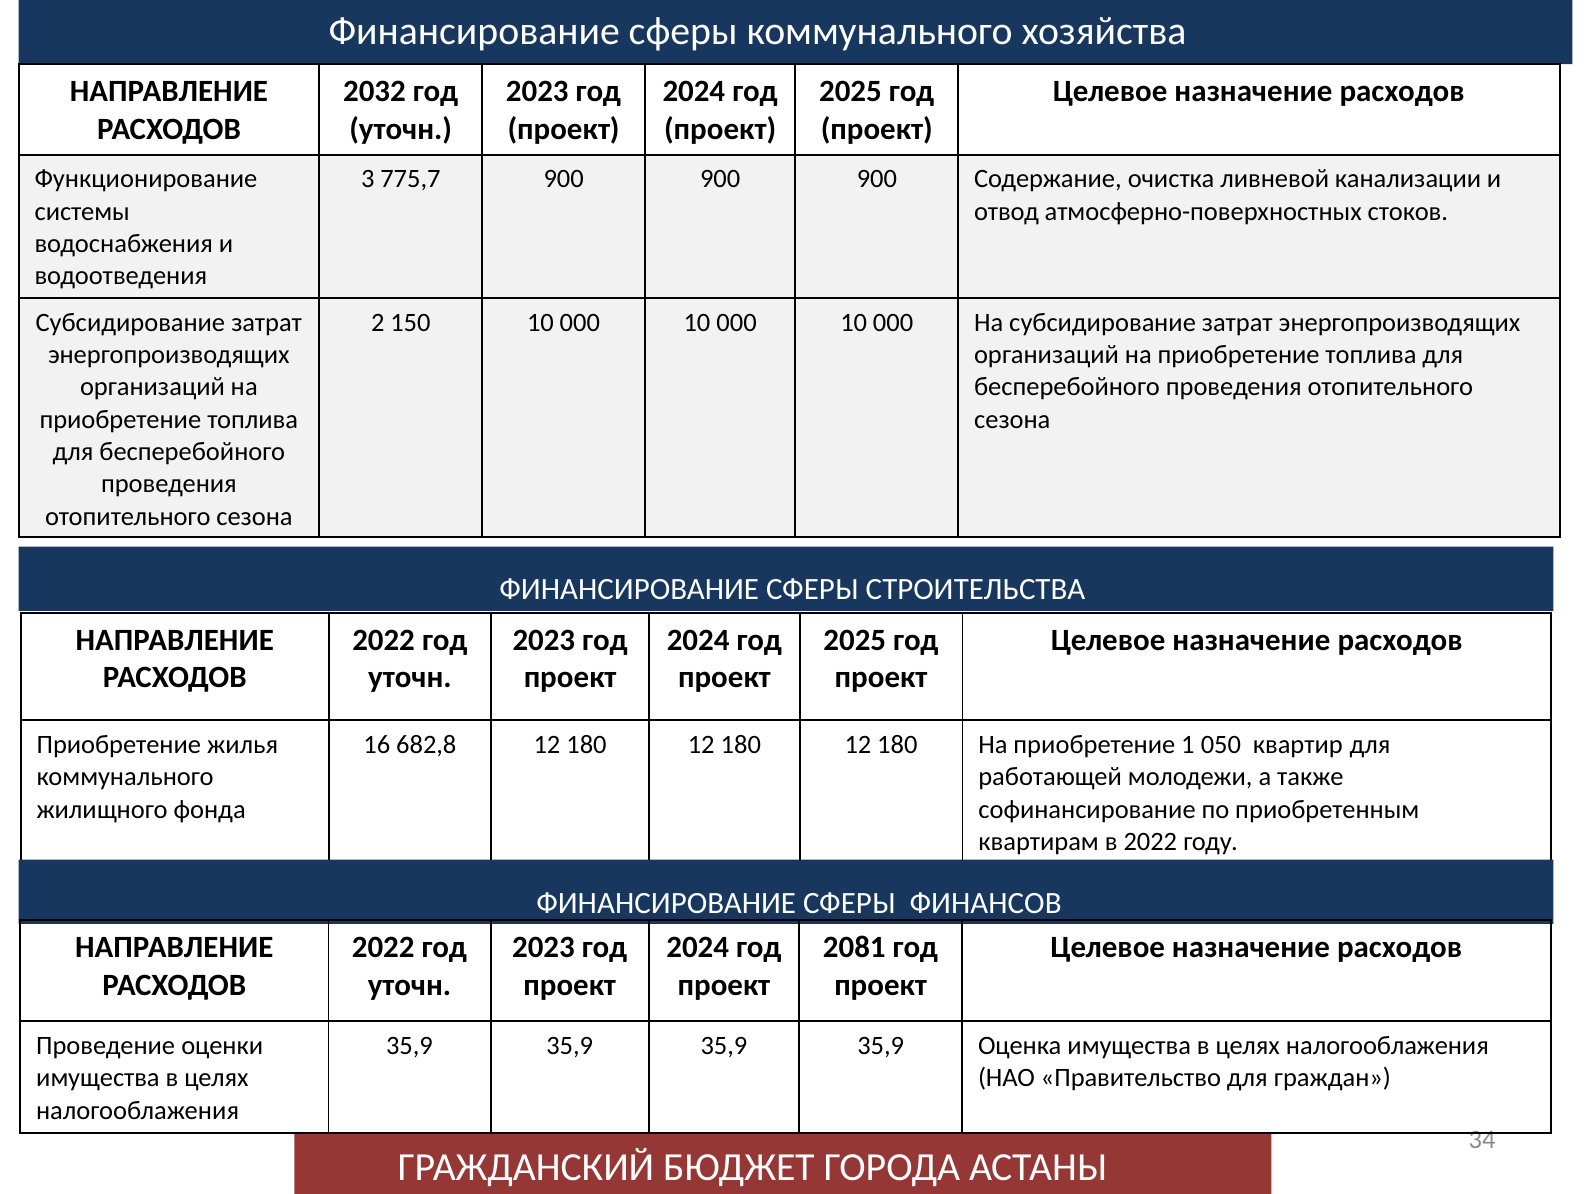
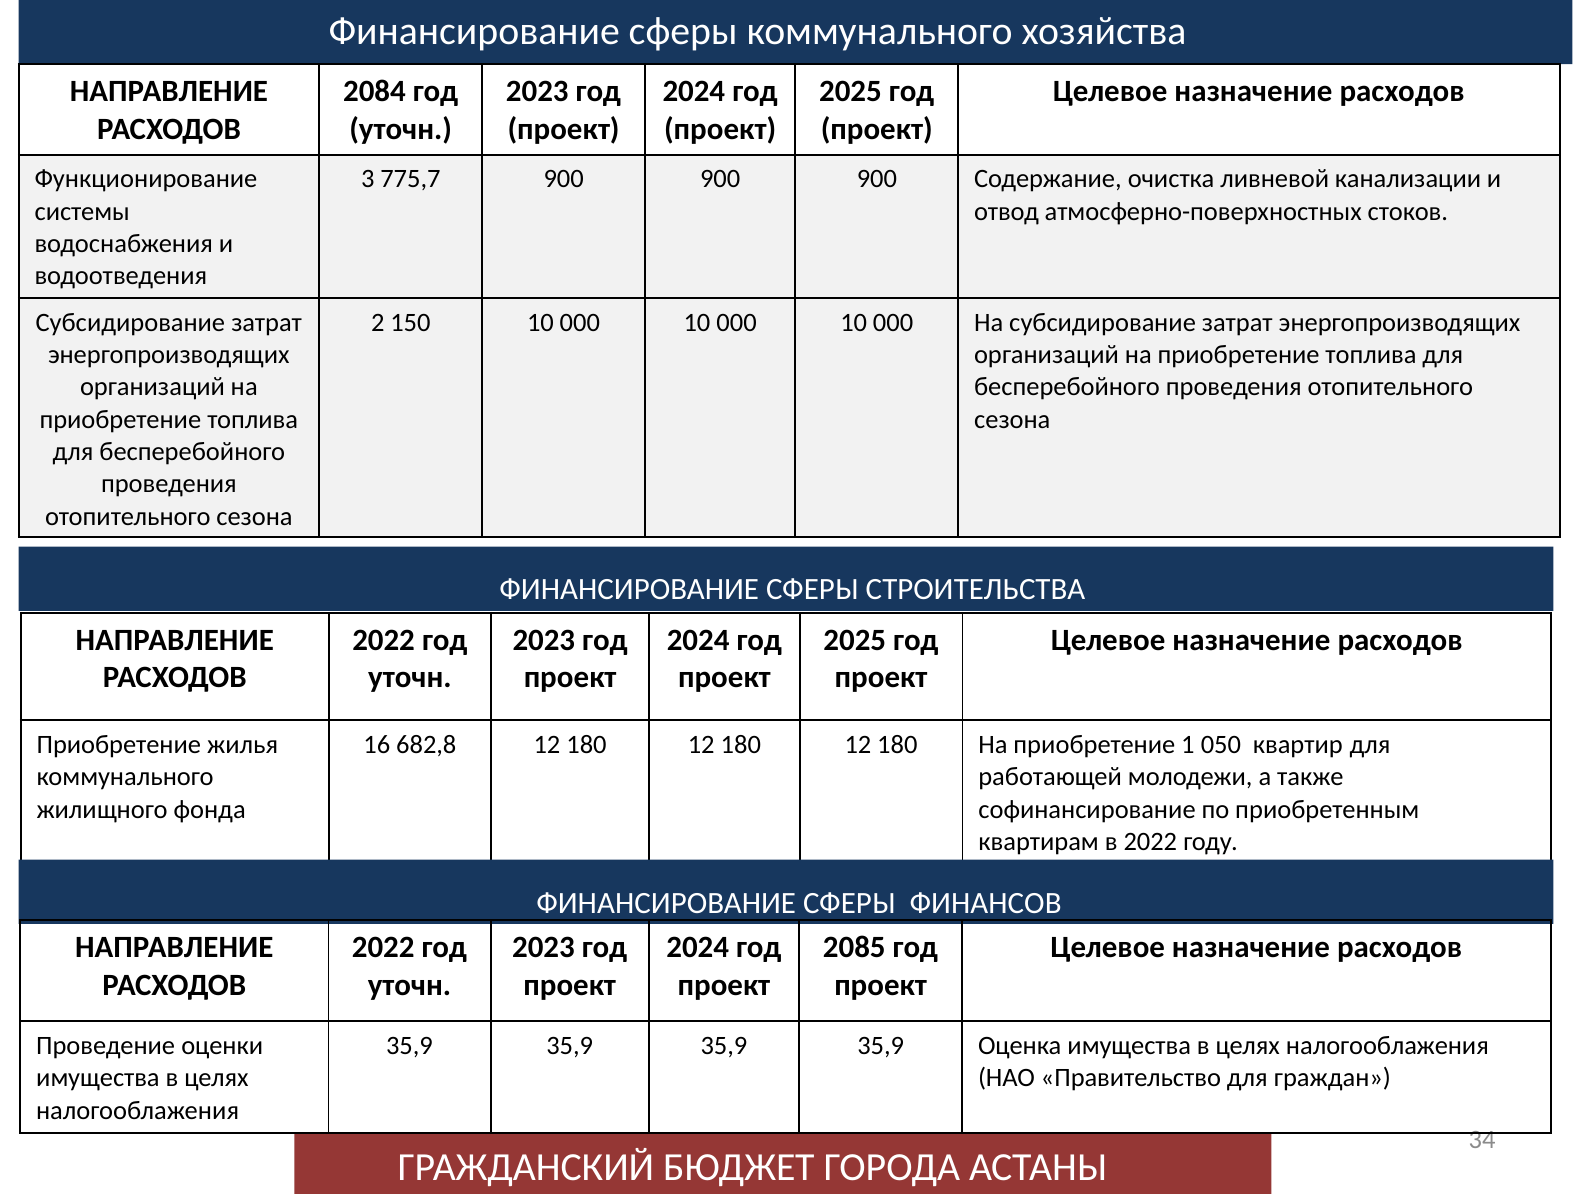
2032: 2032 -> 2084 (374, 91)
2081: 2081 -> 2085 (854, 947)
